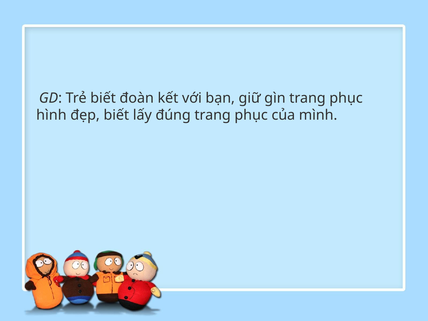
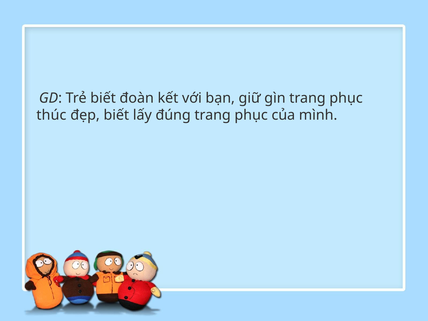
hình: hình -> thúc (51, 115)
